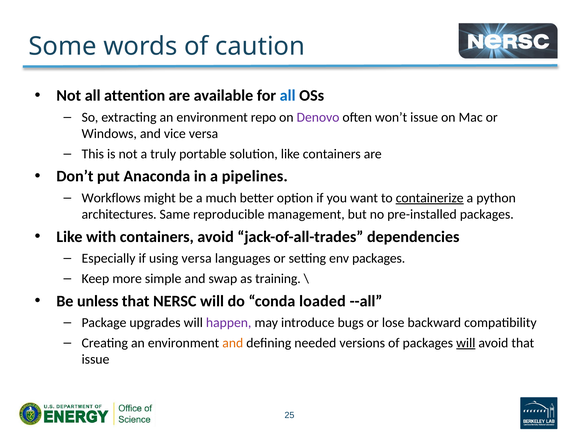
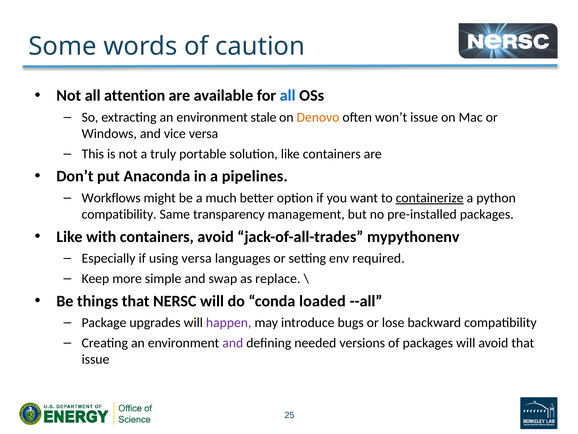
repo: repo -> stale (264, 117)
Denovo colour: purple -> orange (318, 117)
architectures: architectures -> compatibility (119, 214)
reproducible: reproducible -> transparency (229, 214)
dependencies: dependencies -> mypythonenv (413, 237)
env packages: packages -> required (379, 258)
training: training -> replace (278, 278)
unless: unless -> things (98, 301)
and colour: orange -> purple (233, 343)
will underline: present -> none (466, 343)
